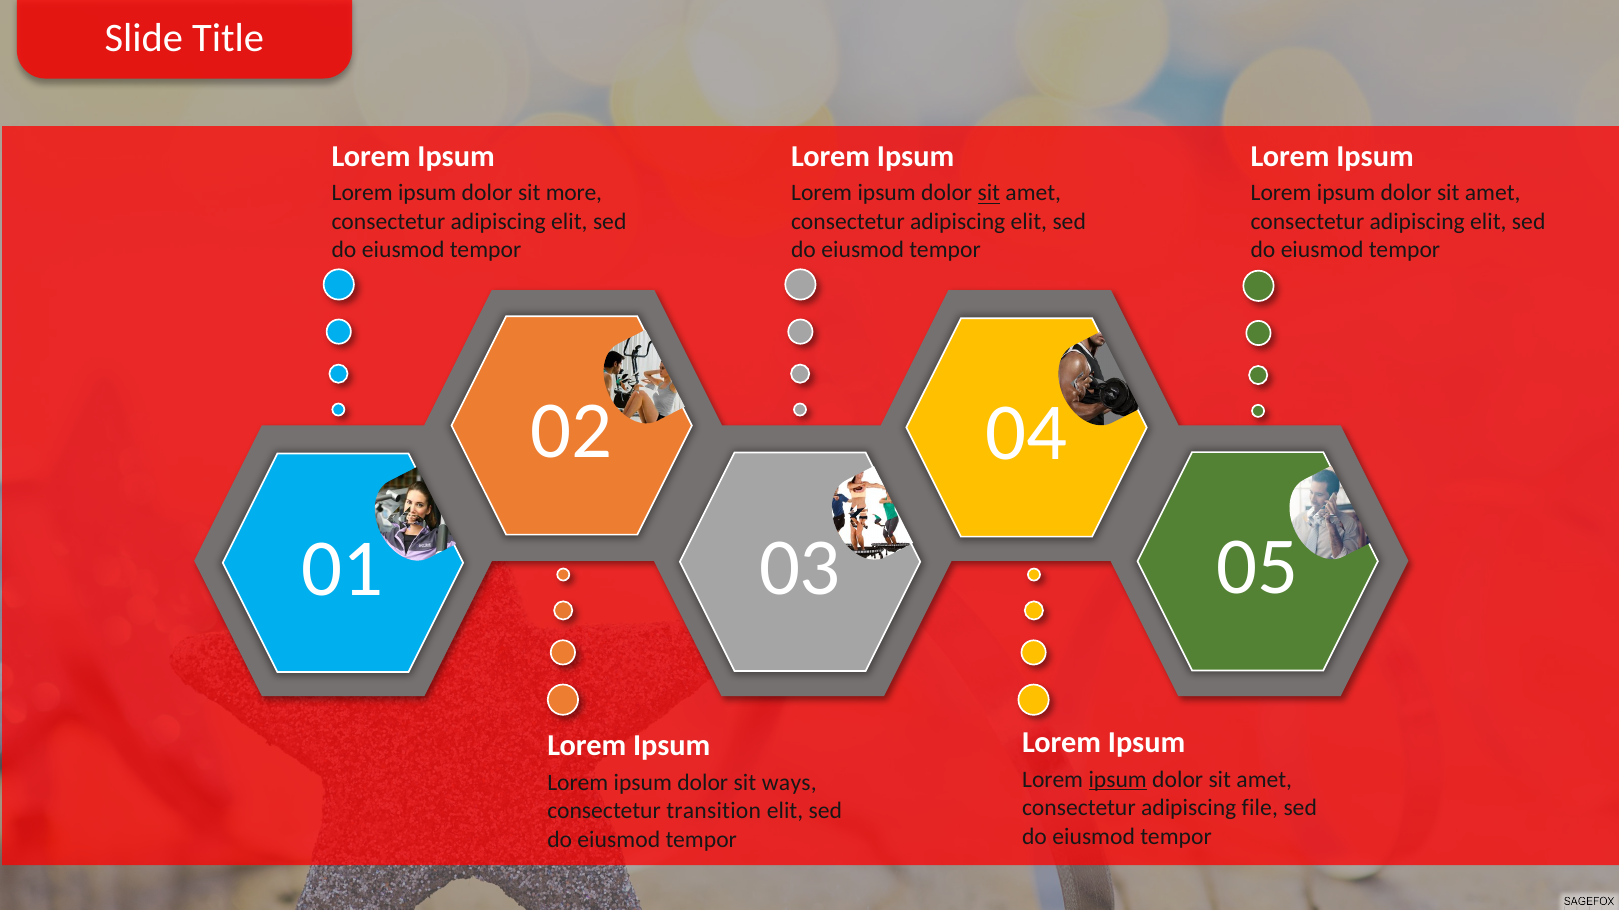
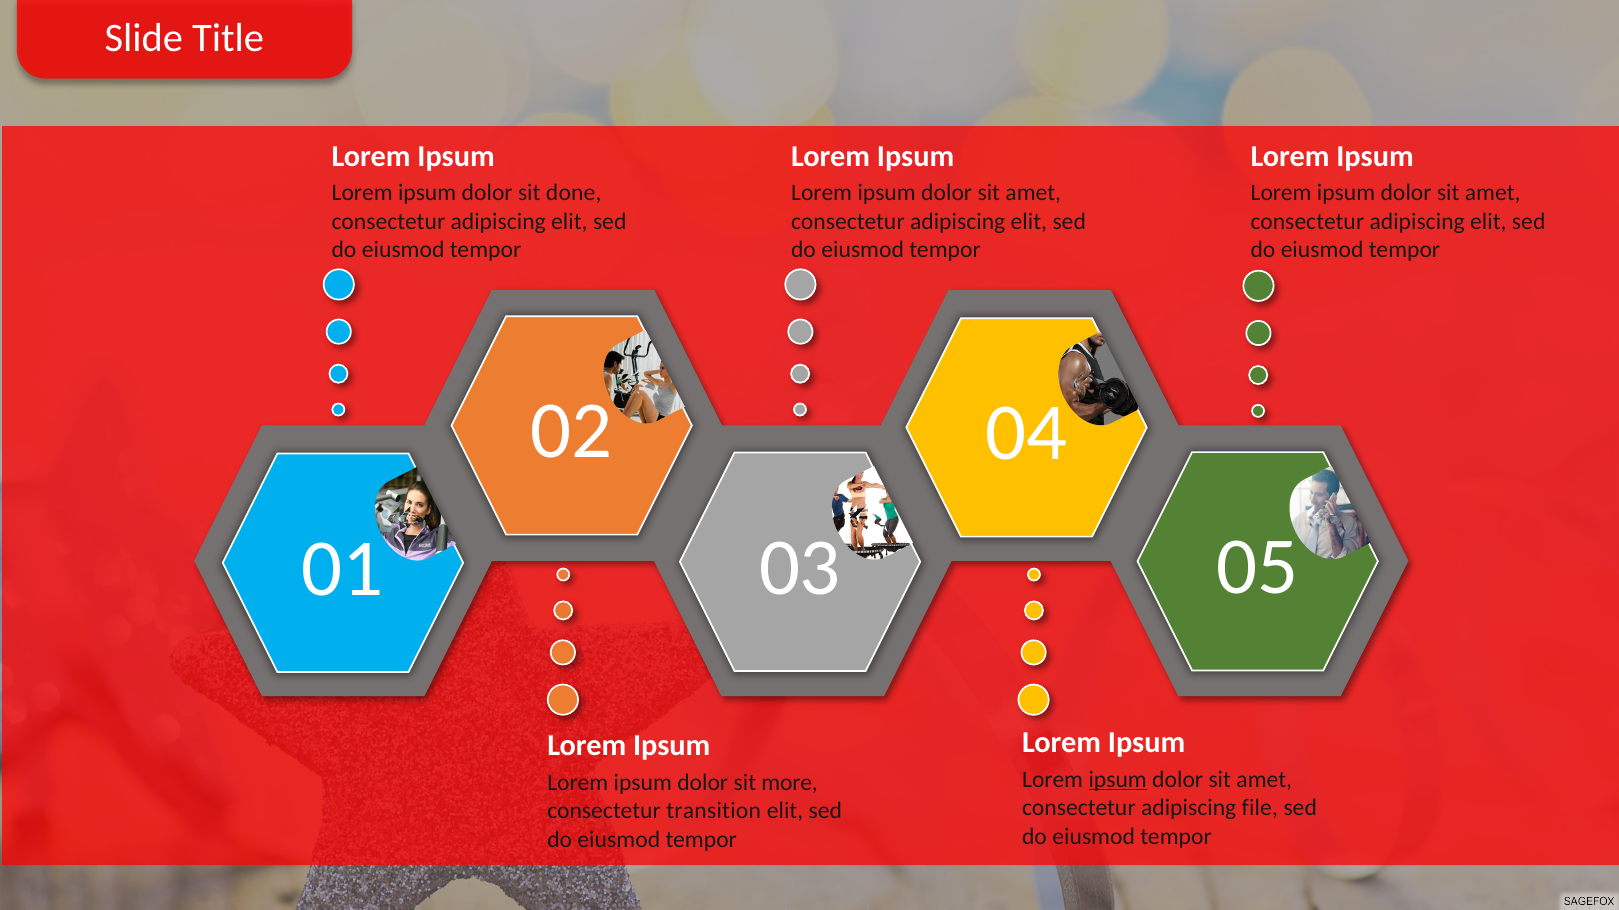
more: more -> done (574, 193)
sit underline: present -> none (989, 193)
ways: ways -> more (790, 783)
